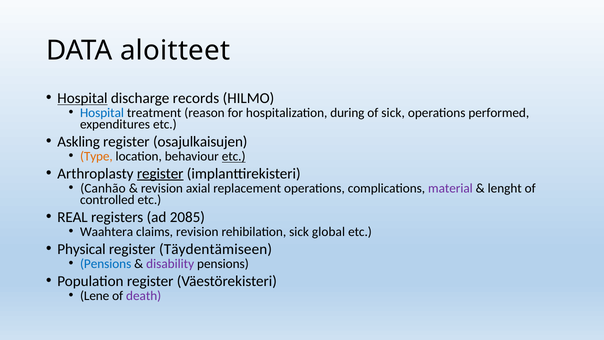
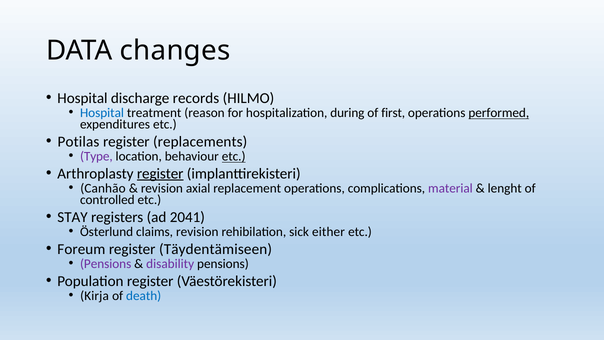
aloitteet: aloitteet -> changes (175, 51)
Hospital underline: present -> none (82, 98)
of sick: sick -> first (393, 113)
performed underline: none -> present (499, 113)
Askling: Askling -> Potilas (78, 142)
osajulkaisujen: osajulkaisujen -> replacements (200, 142)
Type colour: orange -> purple (96, 156)
REAL: REAL -> STAY (73, 217)
2085: 2085 -> 2041 (187, 217)
Waahtera: Waahtera -> Österlund (107, 232)
global: global -> either (329, 232)
Physical: Physical -> Foreum (81, 249)
Pensions colour: blue -> purple (106, 264)
Lene: Lene -> Kirja (95, 296)
death colour: purple -> blue (144, 296)
